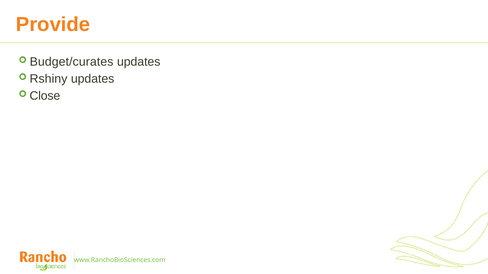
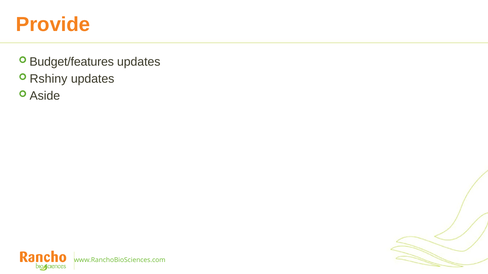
Budget/curates: Budget/curates -> Budget/features (72, 62)
Close: Close -> Aside (45, 96)
